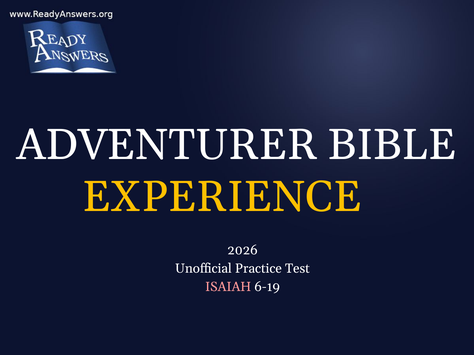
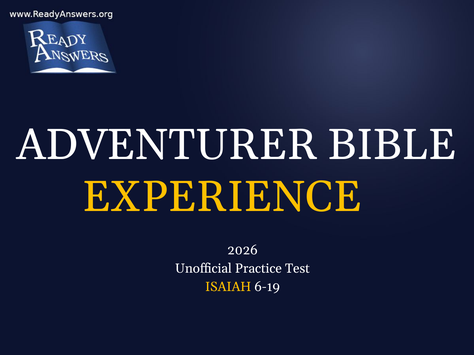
ISAIAH colour: pink -> yellow (228, 287)
